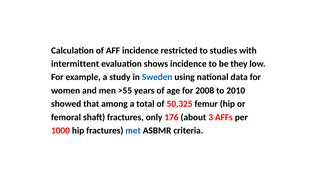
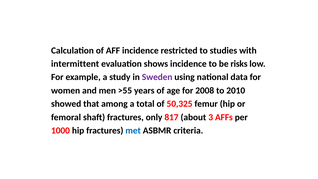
they: they -> risks (239, 64)
Sweden colour: blue -> purple (157, 77)
176: 176 -> 817 (172, 117)
